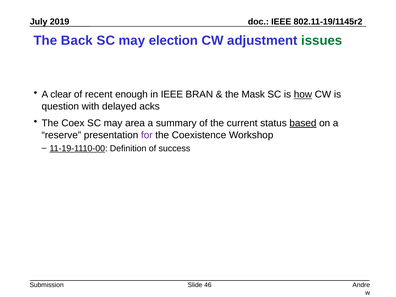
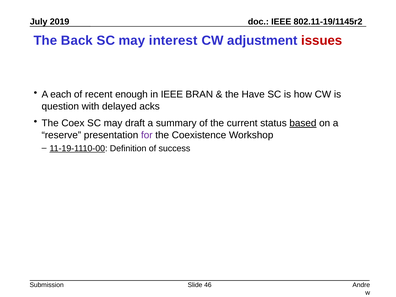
election: election -> interest (173, 41)
issues colour: green -> red (322, 41)
clear: clear -> each (61, 94)
Mask: Mask -> Have (253, 94)
how underline: present -> none (303, 94)
area: area -> draft (135, 123)
